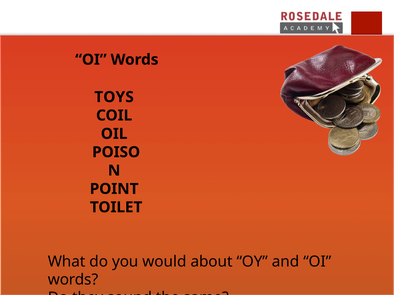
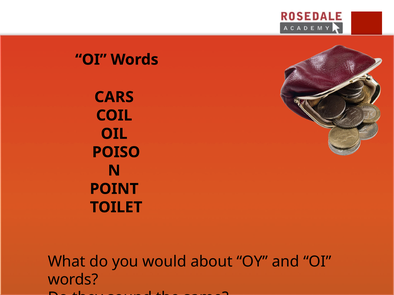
TOYS: TOYS -> CARS (114, 97)
